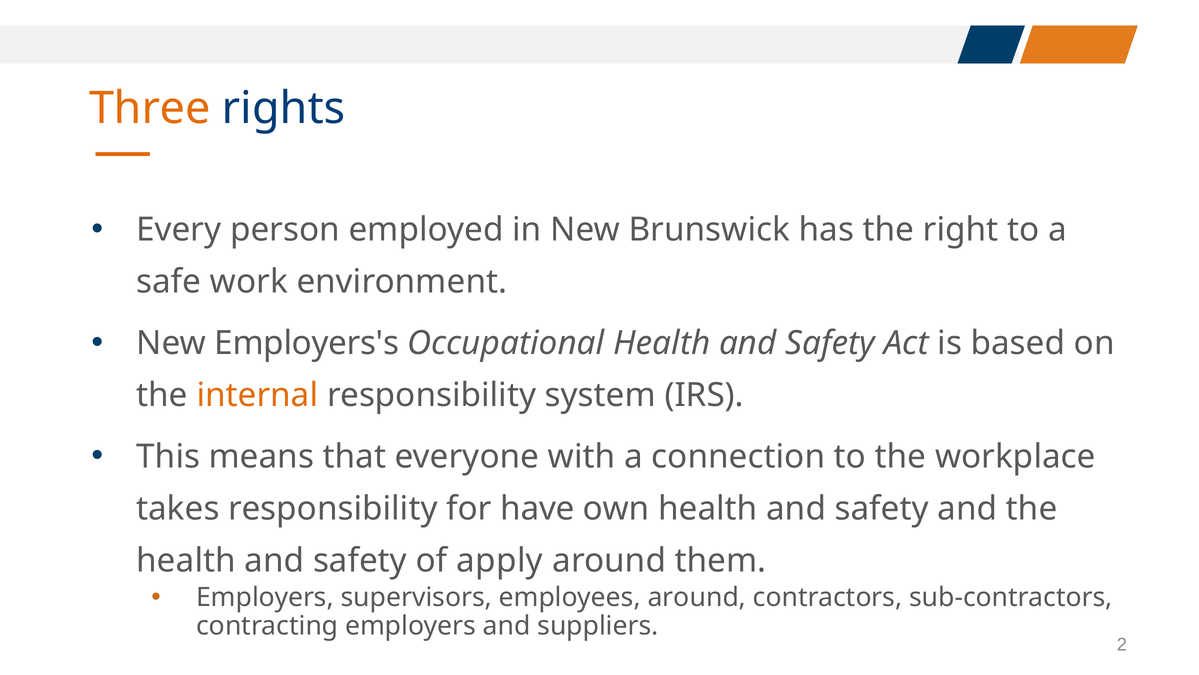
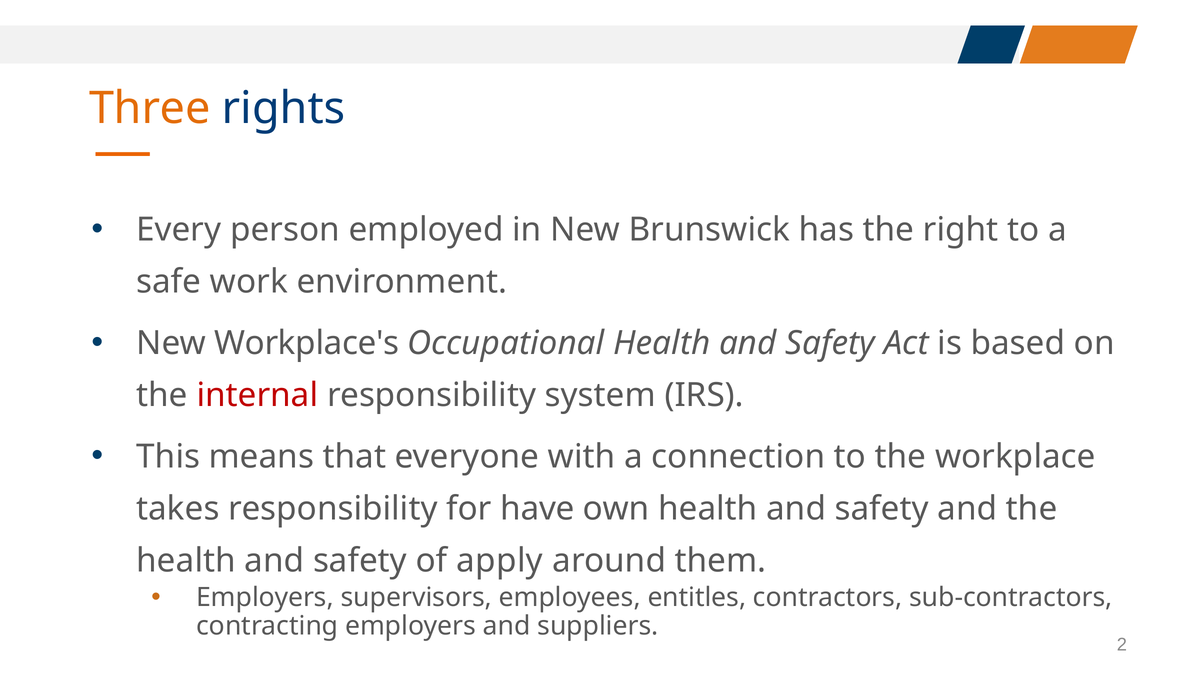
Employers's: Employers's -> Workplace's (307, 343)
internal colour: orange -> red (257, 395)
employees around: around -> entitles (697, 597)
